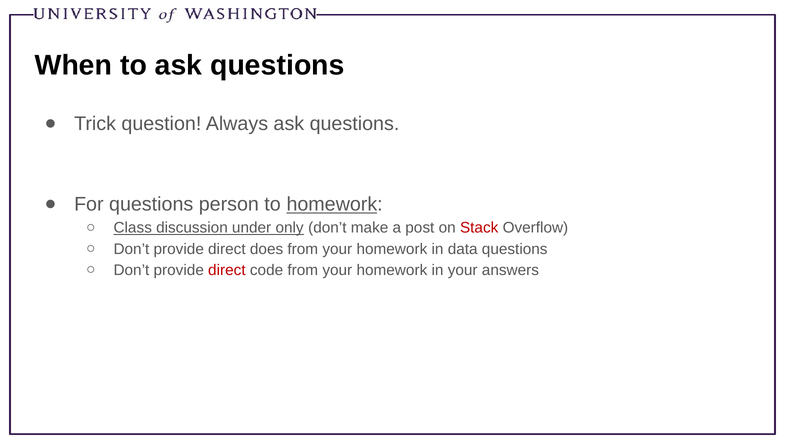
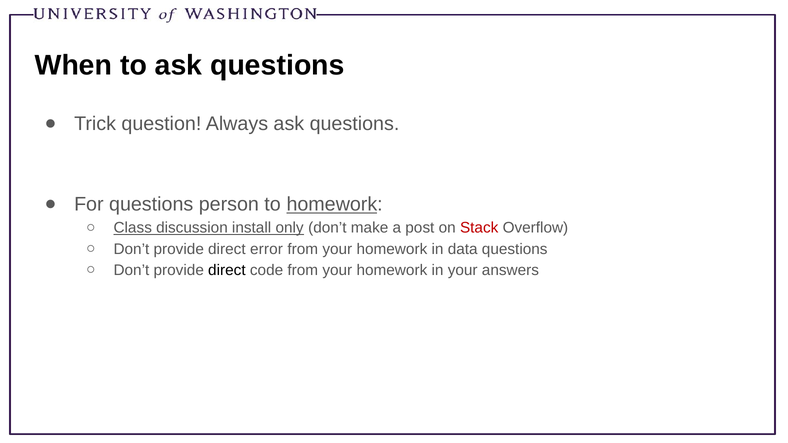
under: under -> install (252, 228)
does: does -> error (266, 249)
direct colour: red -> black (227, 270)
